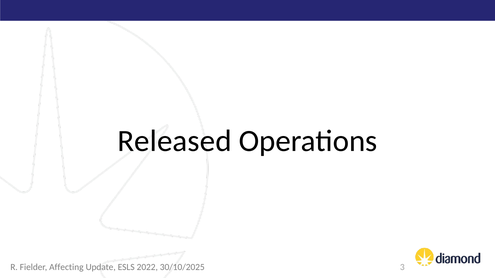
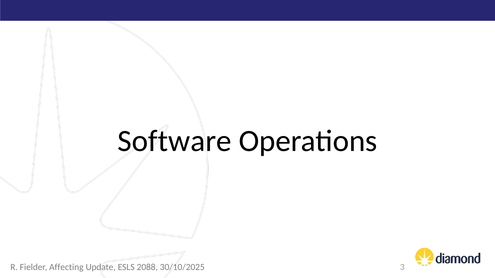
Released: Released -> Software (175, 141)
2022: 2022 -> 2088 (147, 268)
